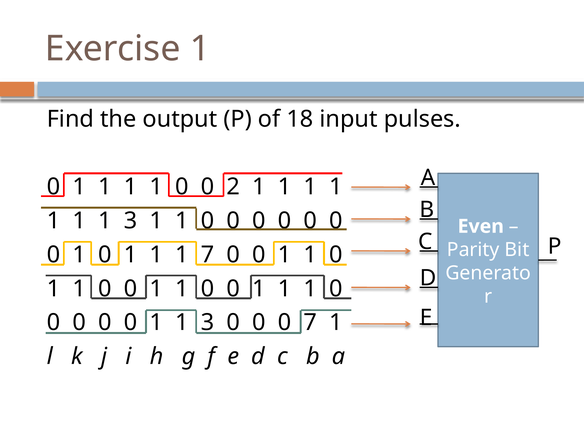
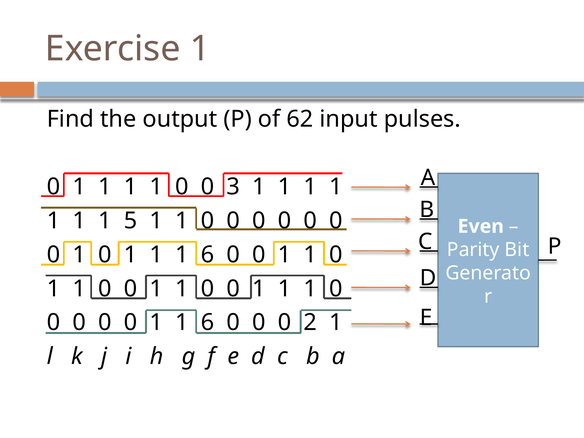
18: 18 -> 62 (300, 119)
2: 2 -> 3 (233, 187)
1 1 1 3: 3 -> 5 (131, 221)
1 1 1 7: 7 -> 6 (208, 255)
0 1 1 3: 3 -> 6 (208, 322)
0 7: 7 -> 2 (310, 322)
